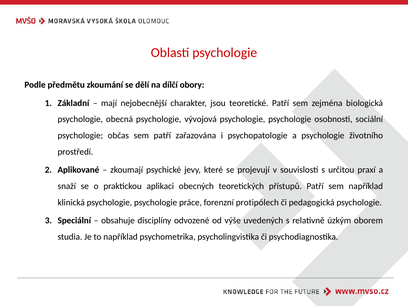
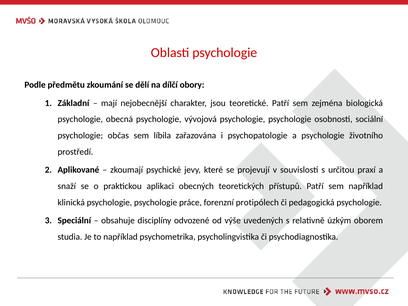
sem patří: patří -> líbila (162, 136)
